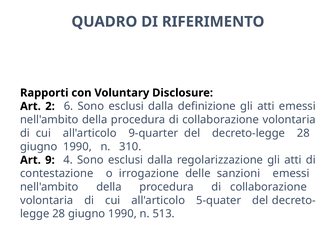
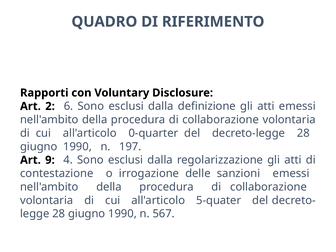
9-quarter: 9-quarter -> 0-quarter (153, 133)
310: 310 -> 197 (130, 147)
513: 513 -> 567 (164, 214)
